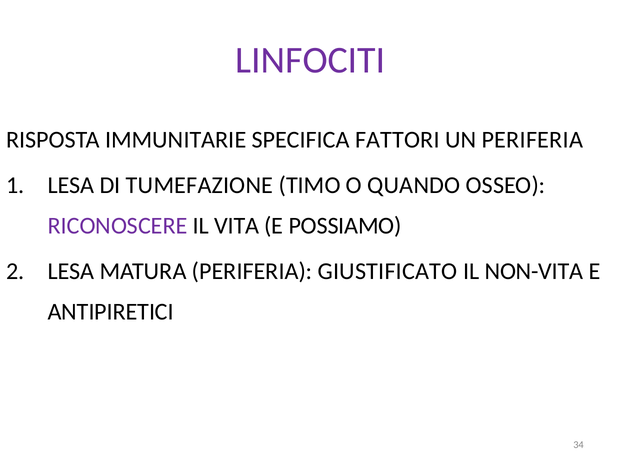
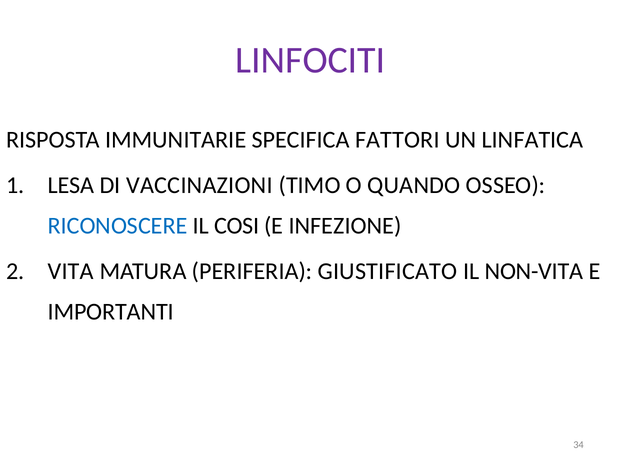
UN PERIFERIA: PERIFERIA -> LINFATICA (532, 140)
TUMEFAZIONE: TUMEFAZIONE -> VACCINAZIONI (200, 185)
RICONOSCERE colour: purple -> blue (118, 226)
VITA: VITA -> COSI (237, 226)
POSSIAMO: POSSIAMO -> INFEZIONE (345, 226)
LESA: LESA -> VITA (71, 271)
ANTIPIRETICI: ANTIPIRETICI -> IMPORTANTI (111, 312)
